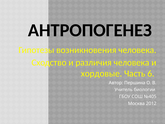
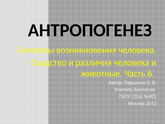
хордовые: хордовые -> животные (102, 73)
